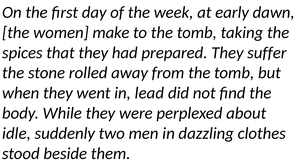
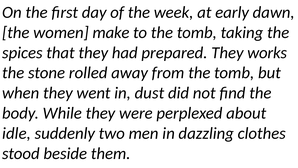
suffer: suffer -> works (267, 53)
lead: lead -> dust (149, 93)
